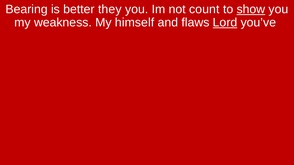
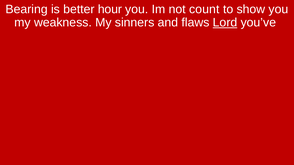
they: they -> hour (110, 9)
show underline: present -> none (251, 9)
himself: himself -> sinners (135, 23)
